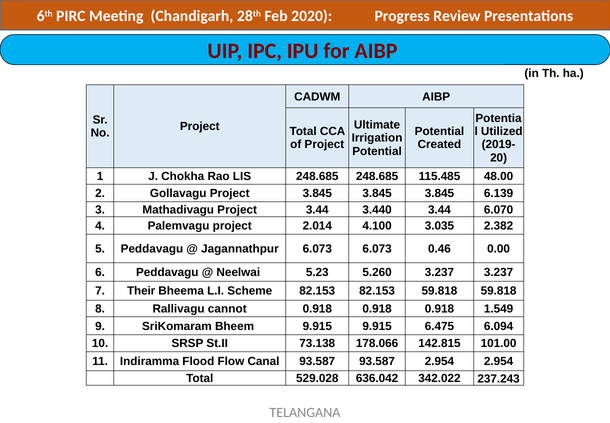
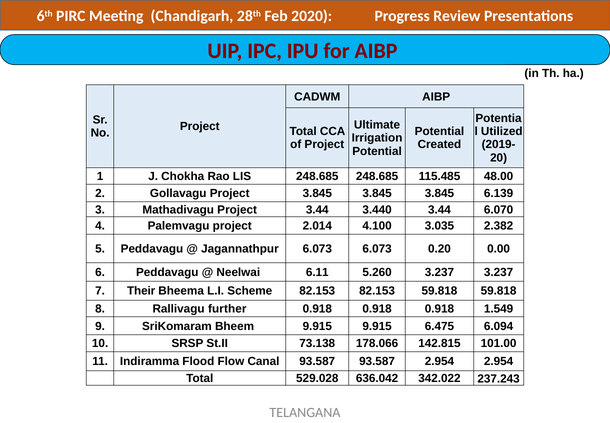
0.46: 0.46 -> 0.20 (439, 249)
5.23: 5.23 -> 6.11 (317, 272)
cannot: cannot -> further (227, 308)
